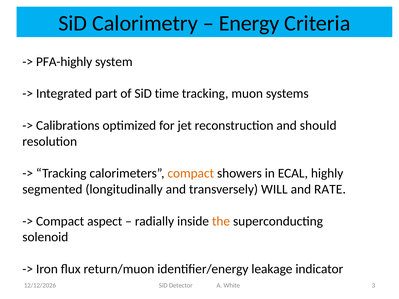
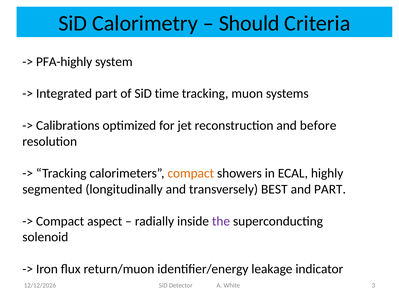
Energy: Energy -> Should (249, 23)
should: should -> before (318, 126)
WILL: WILL -> BEST (274, 189)
and RATE: RATE -> PART (330, 189)
the colour: orange -> purple (221, 221)
